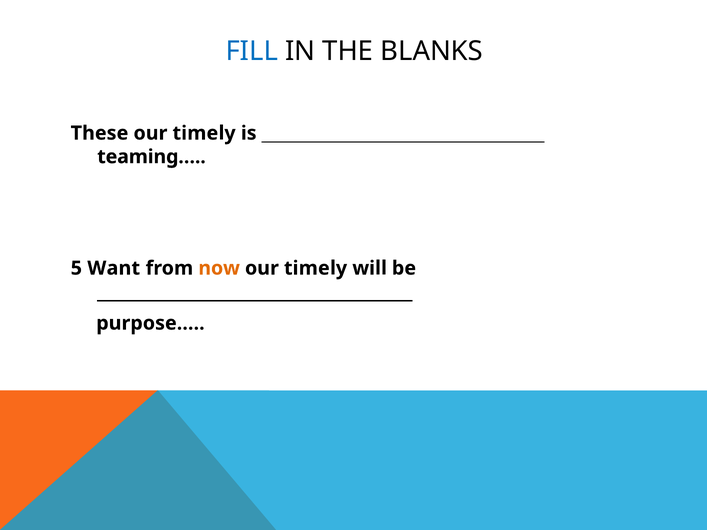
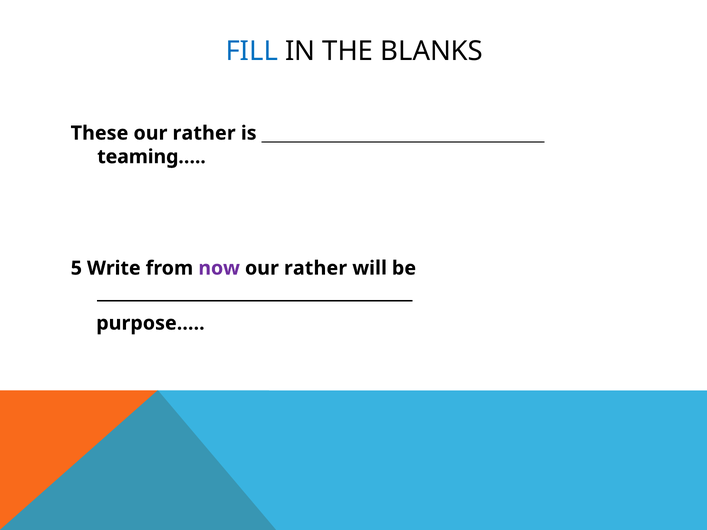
timely: timely -> rather (204, 133)
Want: Want -> Write (114, 268)
now colour: orange -> purple (219, 268)
timely: timely -> rather (316, 268)
